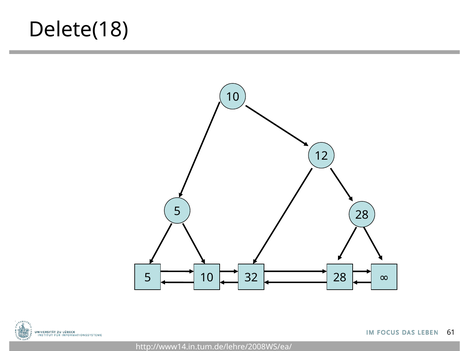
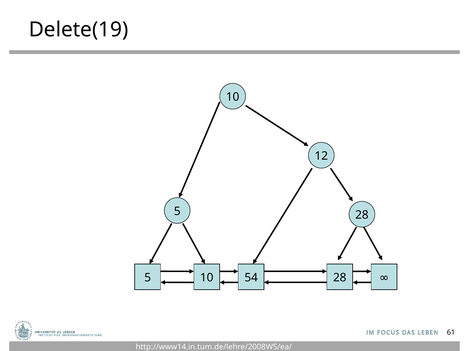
Delete(18: Delete(18 -> Delete(19 (79, 30)
32: 32 -> 54 (251, 278)
